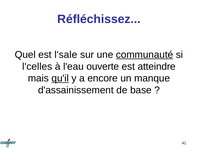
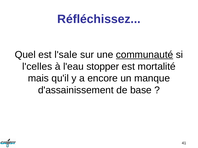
ouverte: ouverte -> stopper (103, 67)
atteindre: atteindre -> mortalité (157, 67)
qu'il underline: present -> none (60, 79)
